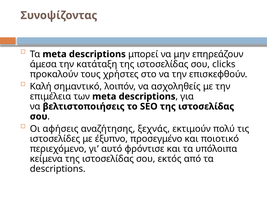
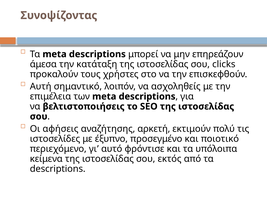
Καλή: Καλή -> Αυτή (41, 87)
ξεχνάς: ξεχνάς -> αρκετή (154, 129)
